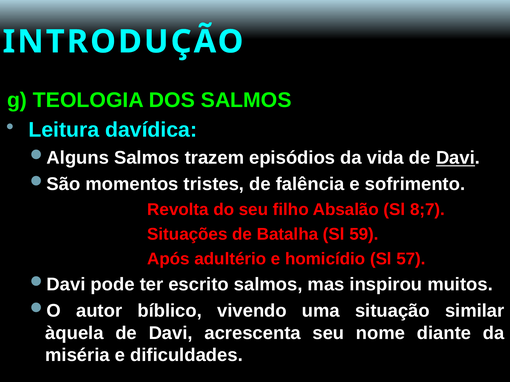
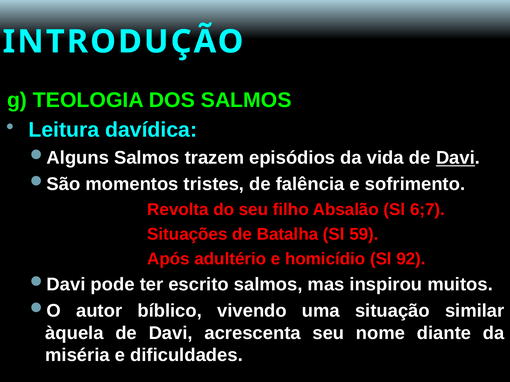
8;7: 8;7 -> 6;7 (427, 210)
57: 57 -> 92 (411, 259)
